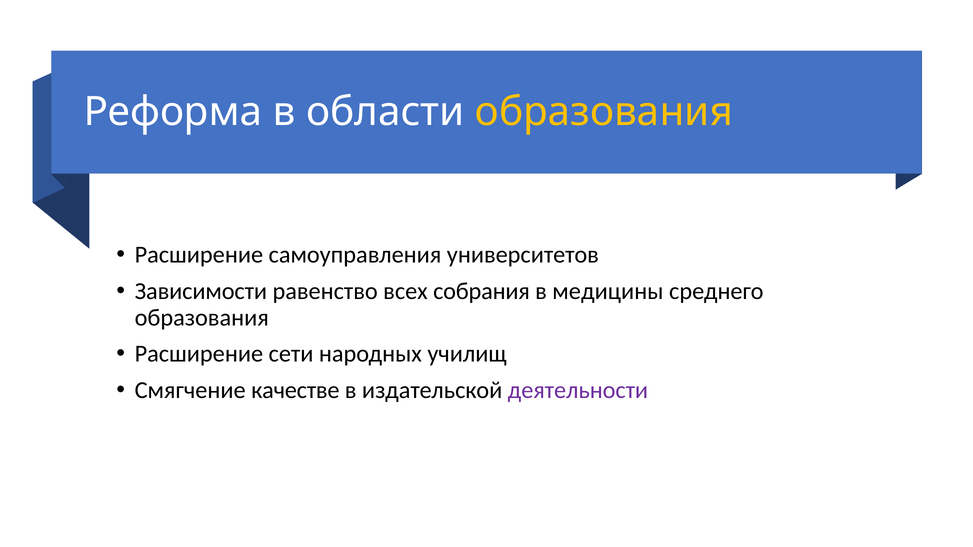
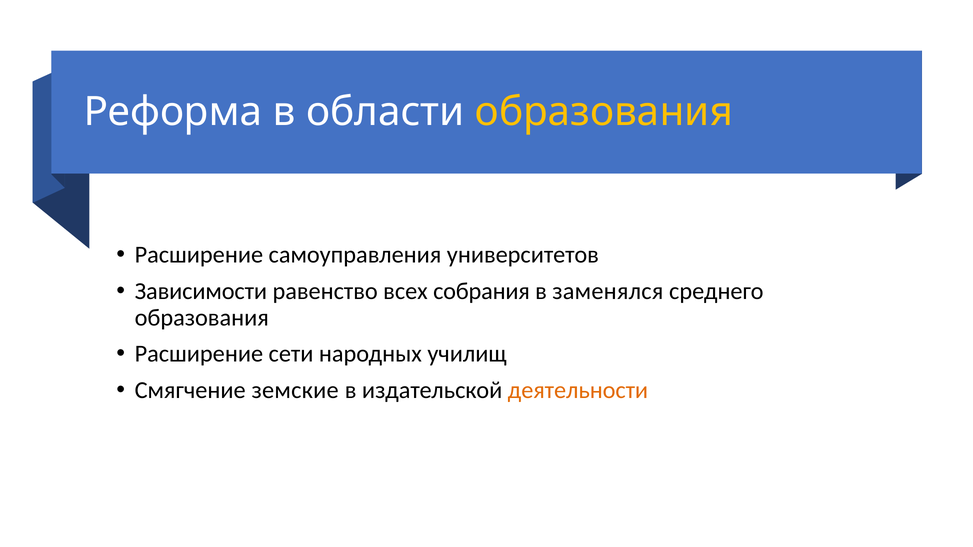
медицины: медицины -> заменялся (608, 291)
качестве: качестве -> земские (295, 390)
деятельности colour: purple -> orange (578, 390)
